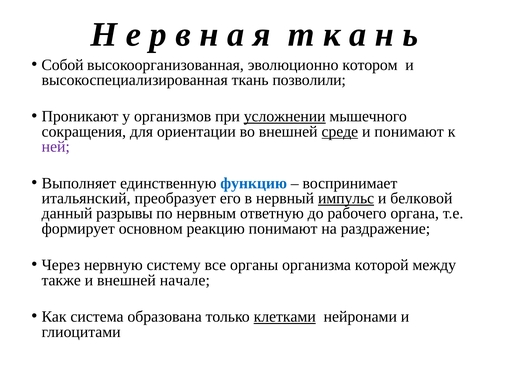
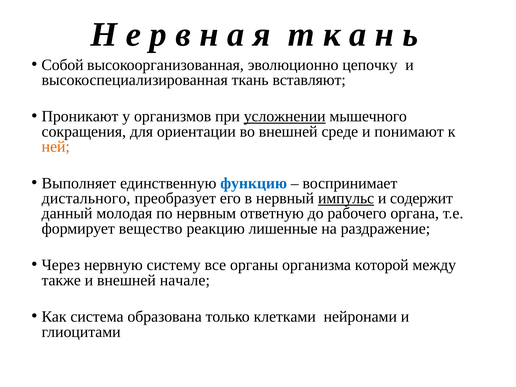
котором: котором -> цепочку (370, 65)
позволили: позволили -> вставляют (309, 80)
среде underline: present -> none (340, 132)
ней colour: purple -> orange (56, 147)
итальянский: итальянский -> дистального (86, 198)
белковой: белковой -> содержит (421, 198)
разрывы: разрывы -> молодая (124, 213)
основном: основном -> вещество (151, 229)
реакцию понимают: понимают -> лишенные (283, 229)
клетками underline: present -> none (285, 317)
